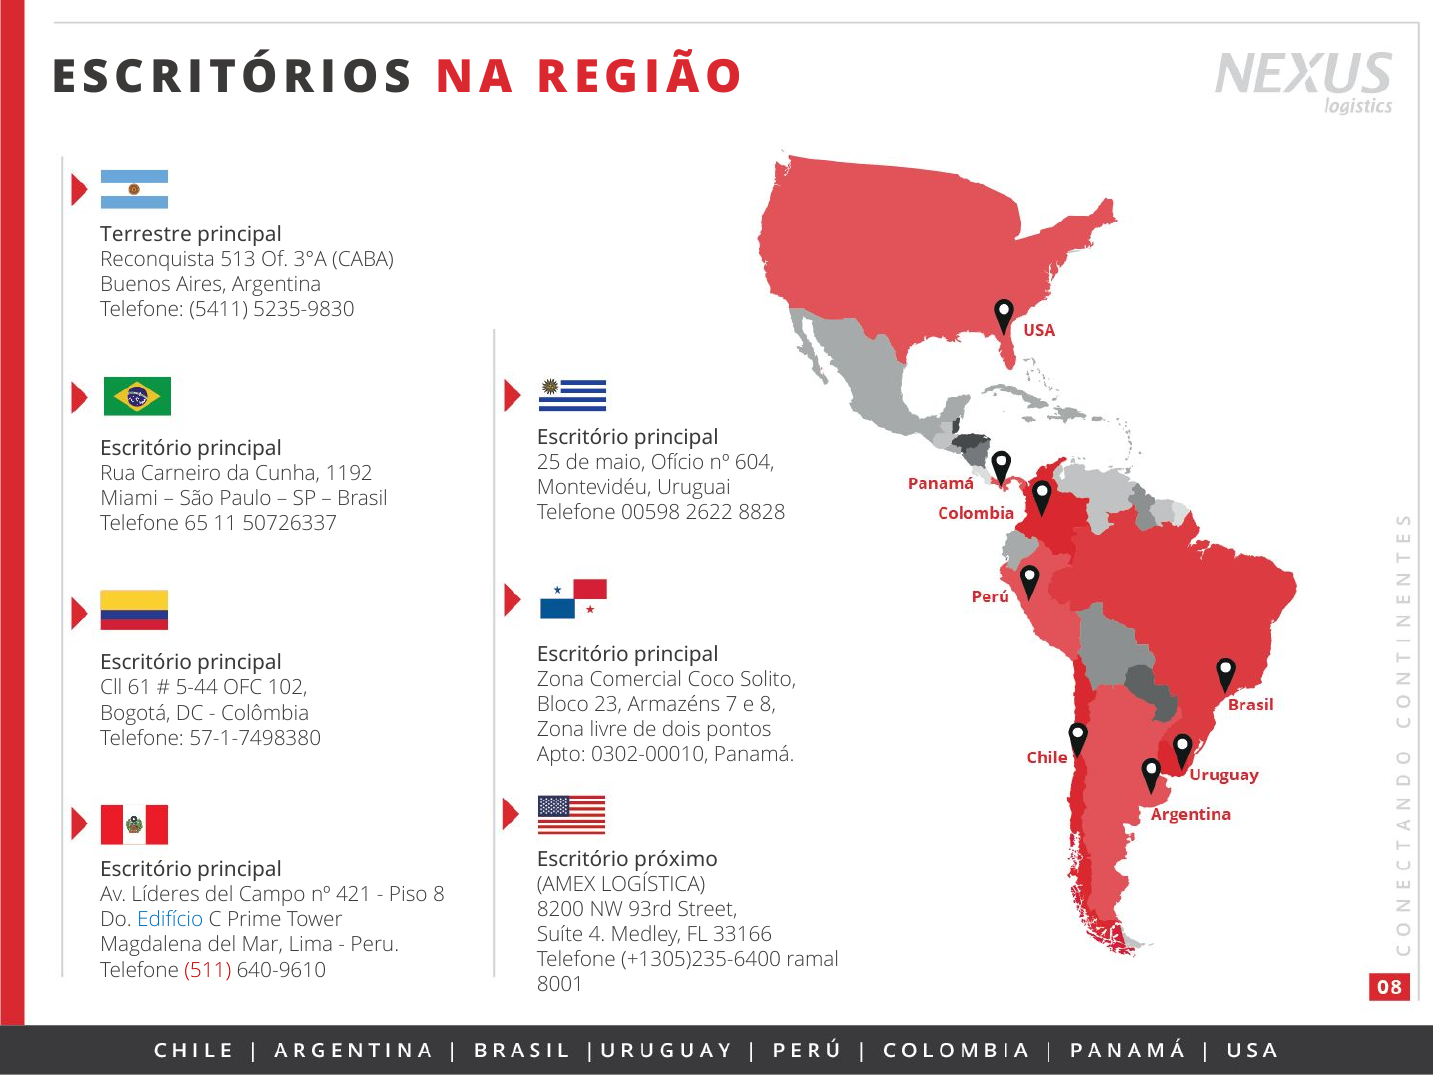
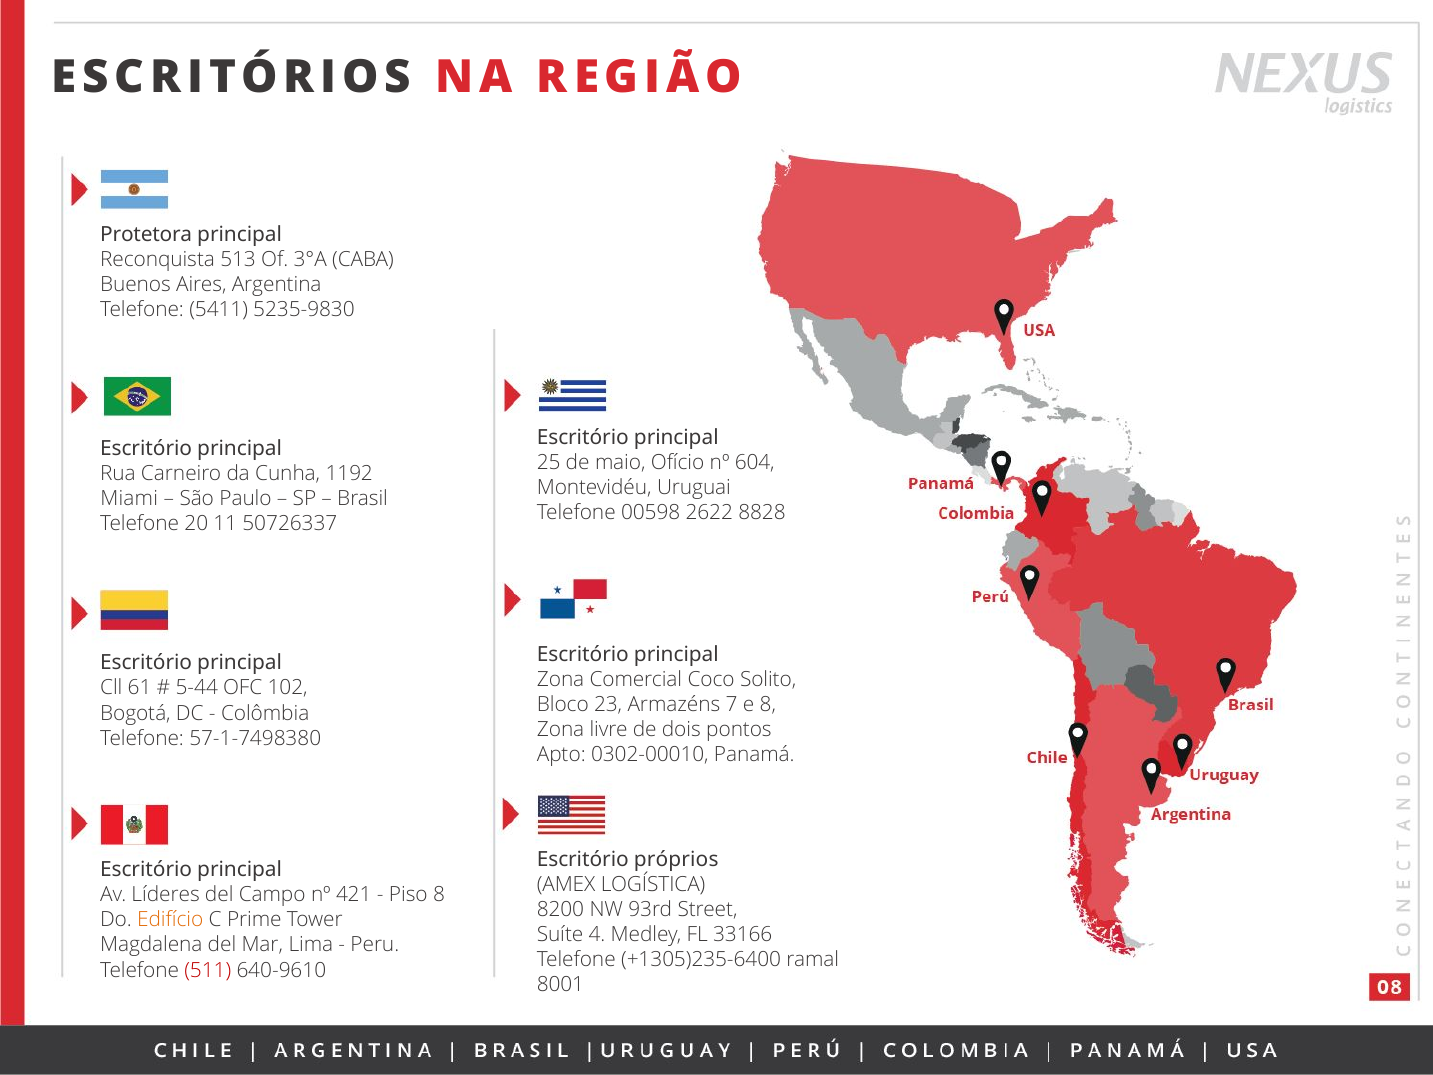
Terrestre: Terrestre -> Protetora (146, 234)
65: 65 -> 20 (196, 524)
próximo: próximo -> próprios (676, 859)
Edifício colour: blue -> orange (170, 920)
